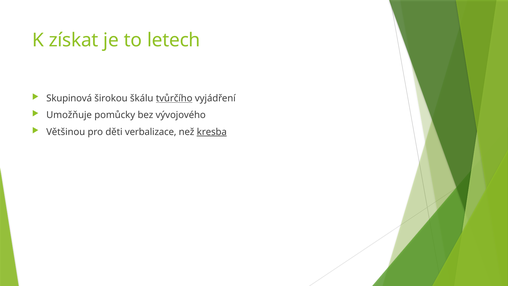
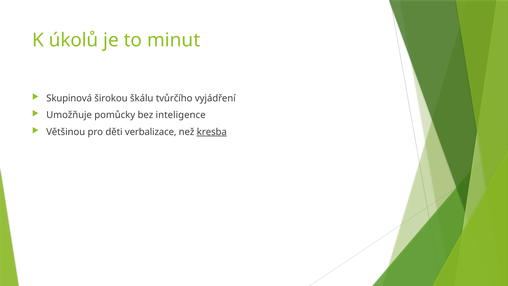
získat: získat -> úkolů (74, 40)
letech: letech -> minut (174, 40)
tvůrčího underline: present -> none (174, 98)
vývojového: vývojového -> inteligence (181, 115)
